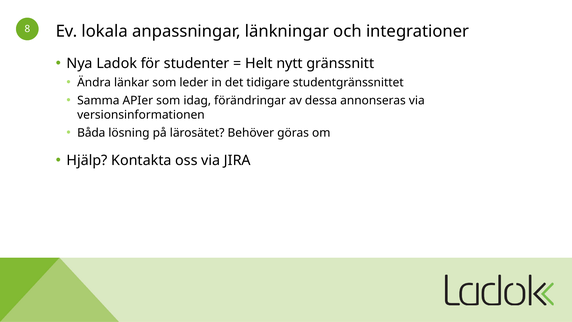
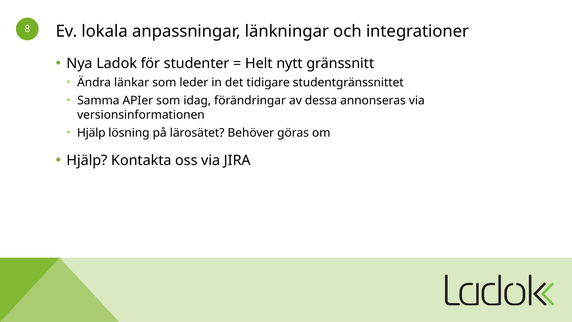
Båda: Båda -> Hjälp (91, 133)
